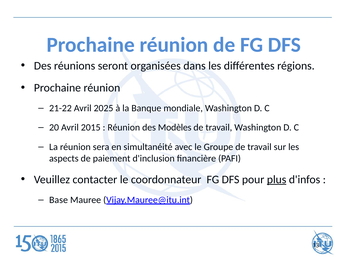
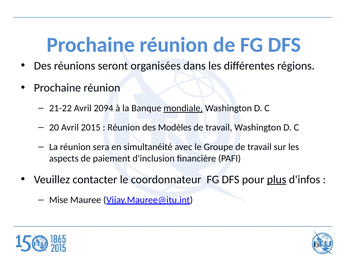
2025: 2025 -> 2094 (104, 108)
mondiale underline: none -> present (183, 108)
Base: Base -> Mise (59, 200)
